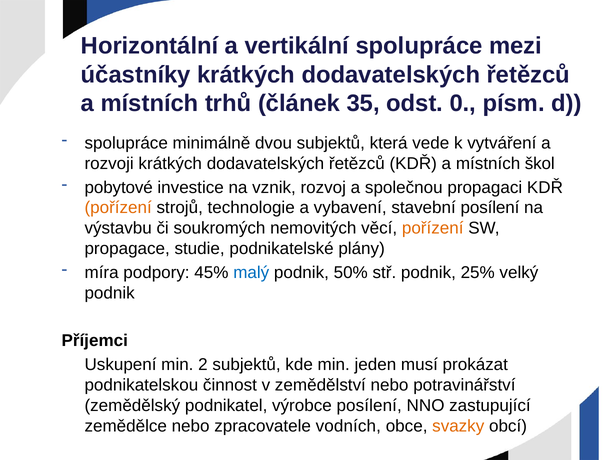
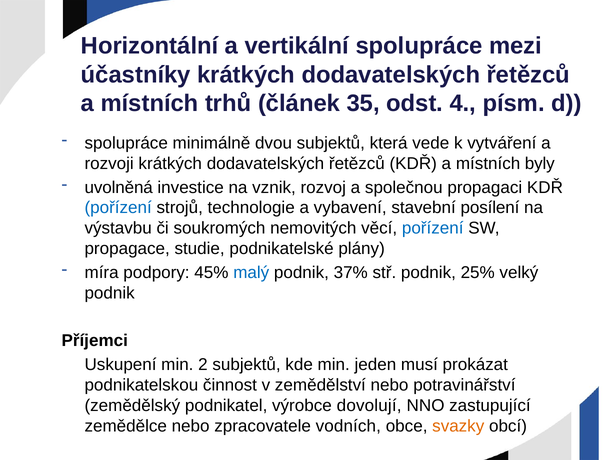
0: 0 -> 4 (463, 103)
škol: škol -> byly (540, 163)
pobytové: pobytové -> uvolněná (119, 187)
pořízení colour: orange -> blue (118, 208)
pořízení colour: orange -> blue (433, 228)
50%: 50% -> 37% (351, 272)
výrobce posílení: posílení -> dovolují (369, 405)
